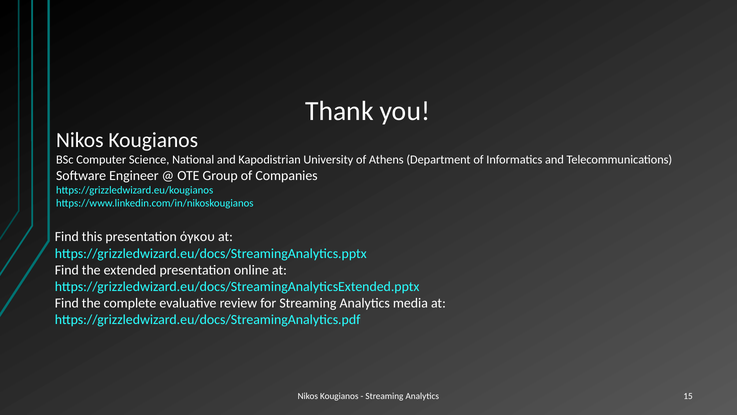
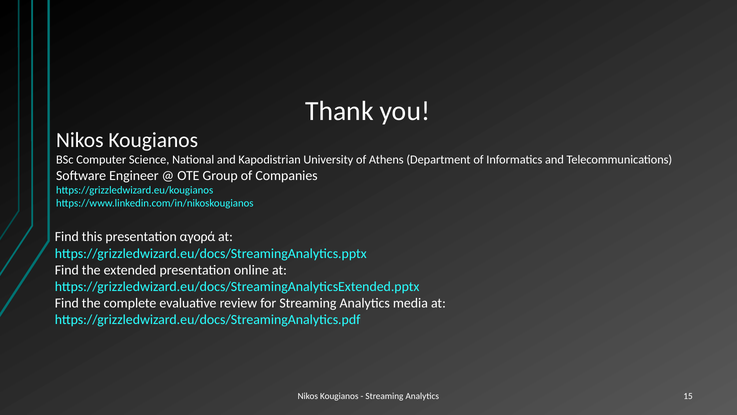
όγκου: όγκου -> αγορά (197, 237)
